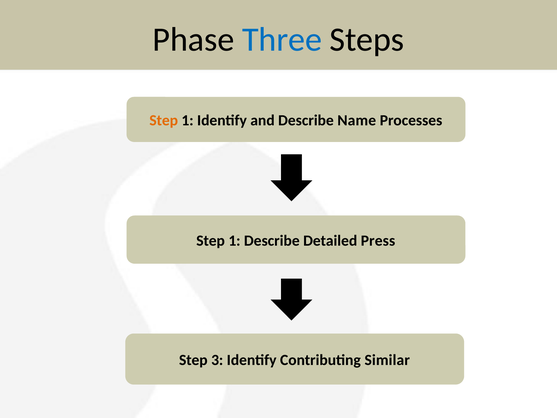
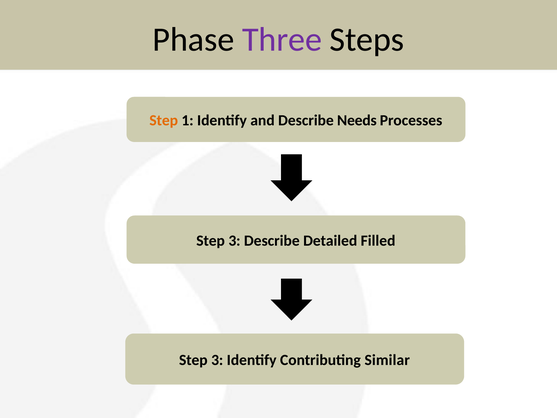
Three colour: blue -> purple (282, 39)
Name: Name -> Needs (357, 120)
1: 1 -> 3 (234, 241)
Press: Press -> Filled (378, 241)
